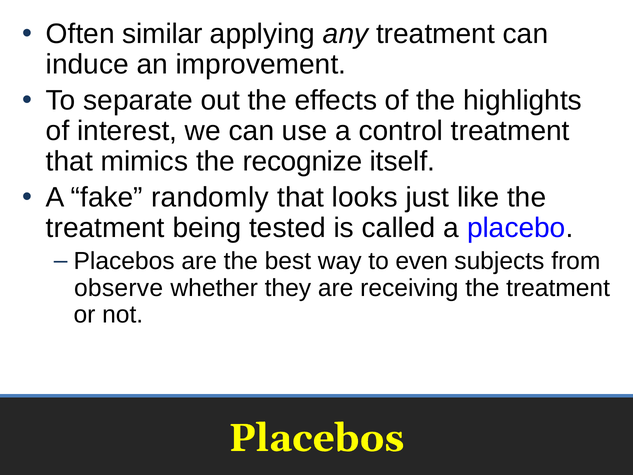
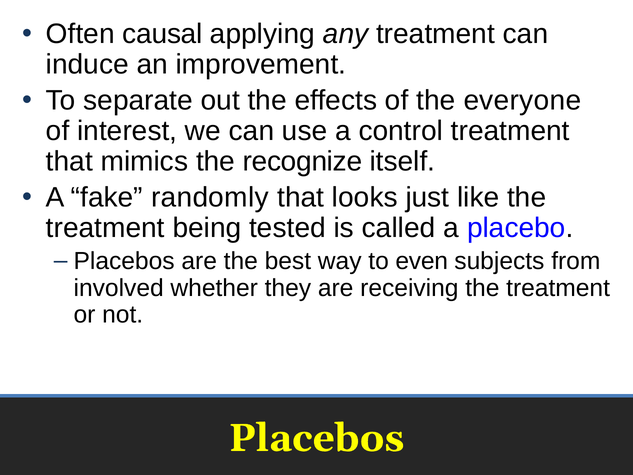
similar: similar -> causal (162, 34)
highlights: highlights -> everyone (522, 100)
observe: observe -> involved (119, 288)
